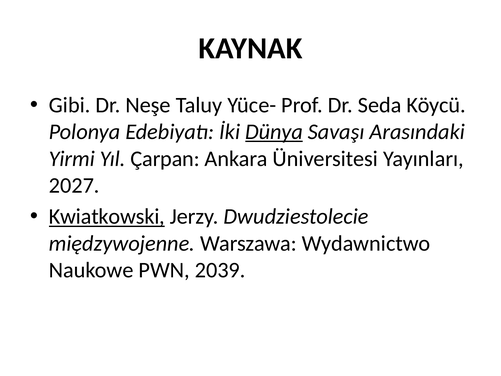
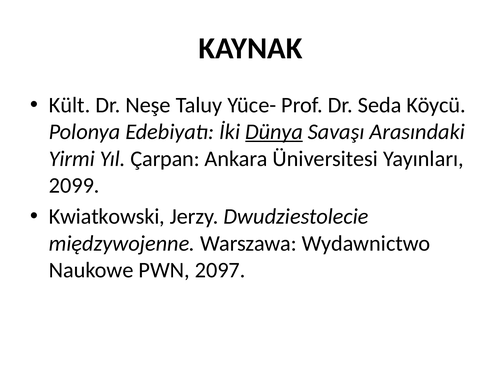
Gibi: Gibi -> Kült (70, 105)
2027: 2027 -> 2099 (74, 185)
Kwiatkowski underline: present -> none (107, 216)
2039: 2039 -> 2097 (220, 270)
